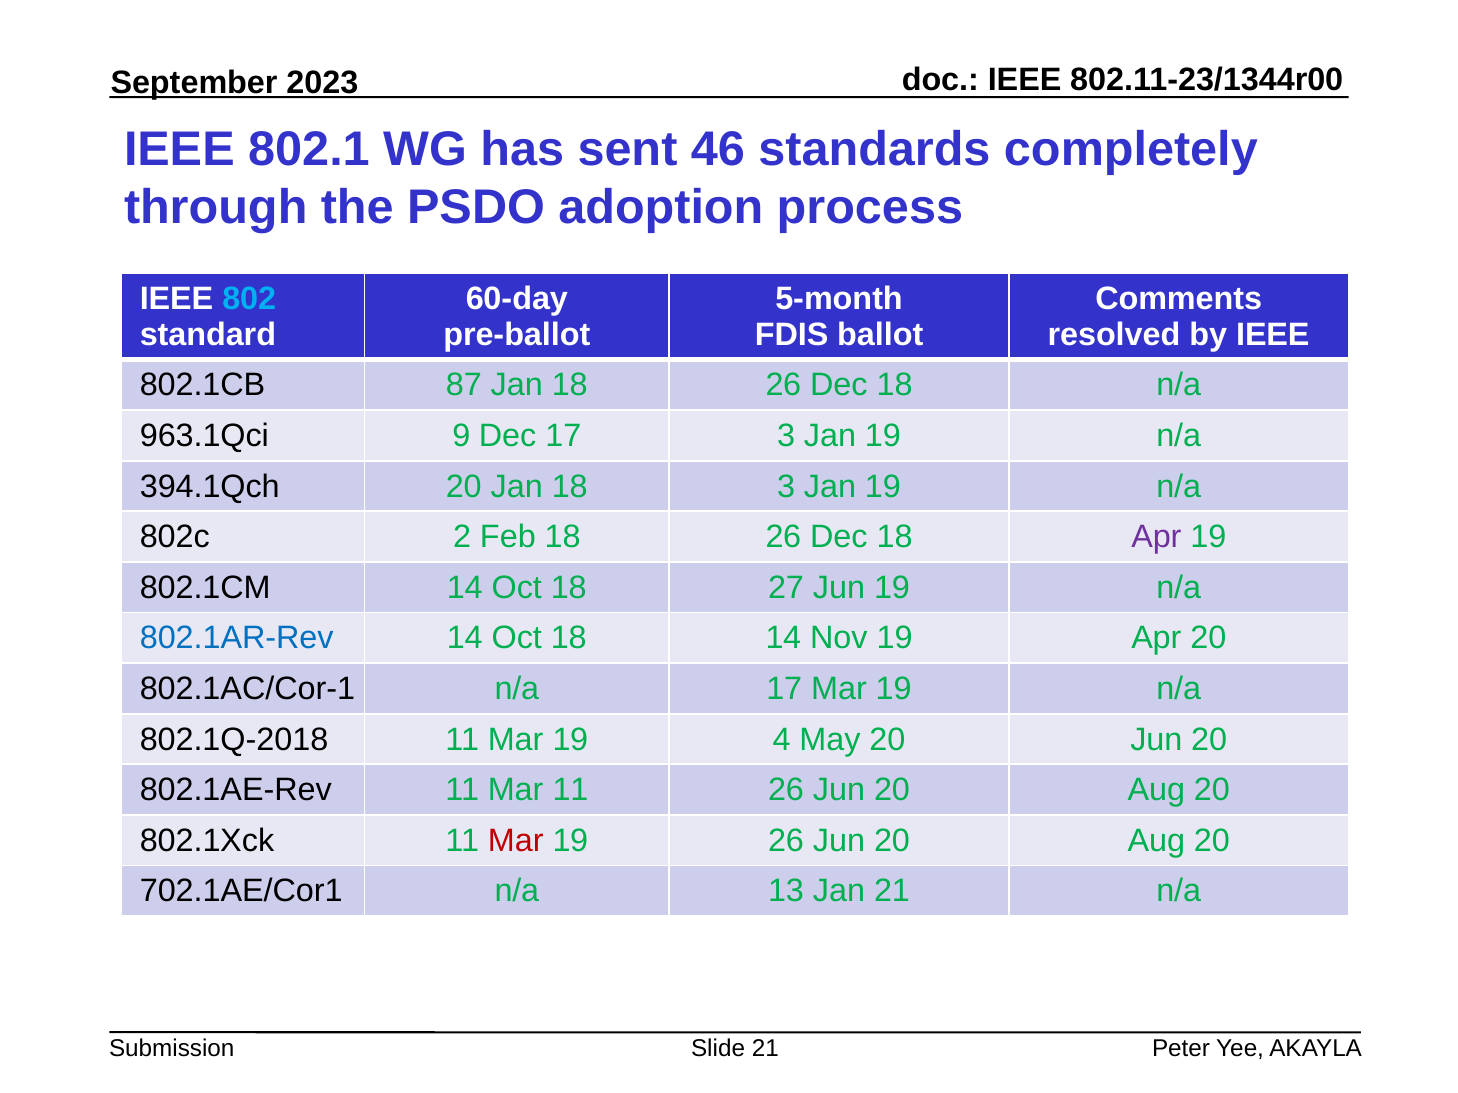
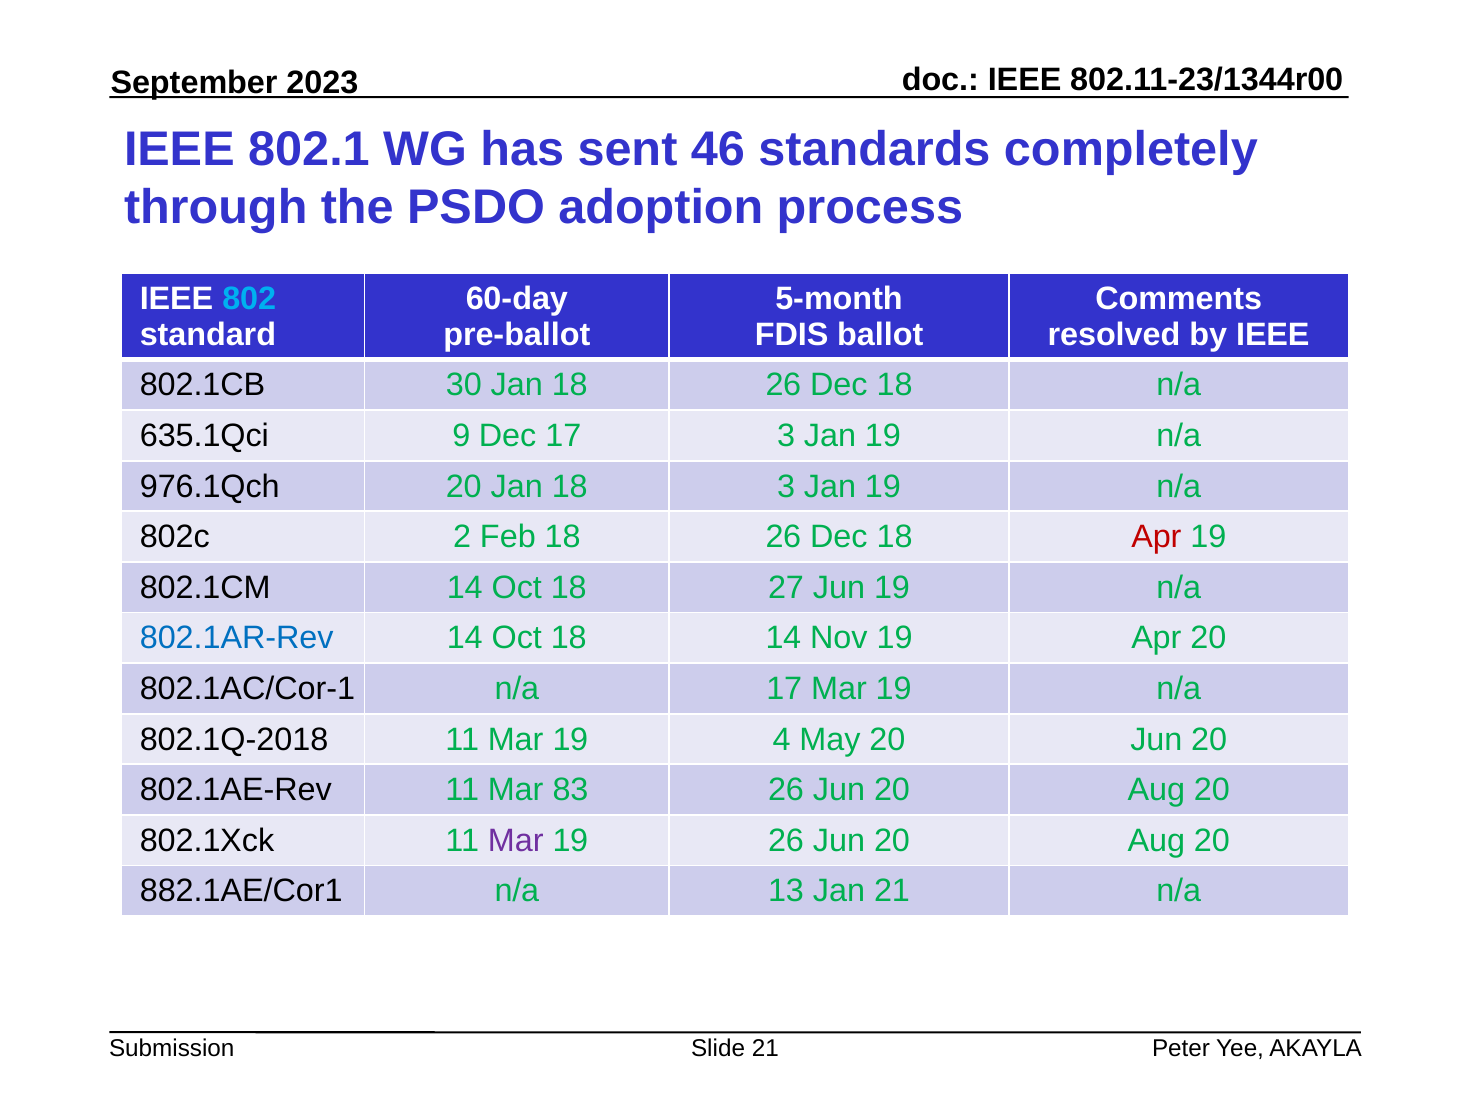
87: 87 -> 30 (464, 385)
963.1Qci: 963.1Qci -> 635.1Qci (204, 436)
394.1Qch: 394.1Qch -> 976.1Qch (210, 487)
Apr colour: purple -> red (1156, 537)
Mar 11: 11 -> 83 (570, 790)
Mar colour: red -> purple (516, 841)
702.1AE/Cor1: 702.1AE/Cor1 -> 882.1AE/Cor1 (241, 892)
